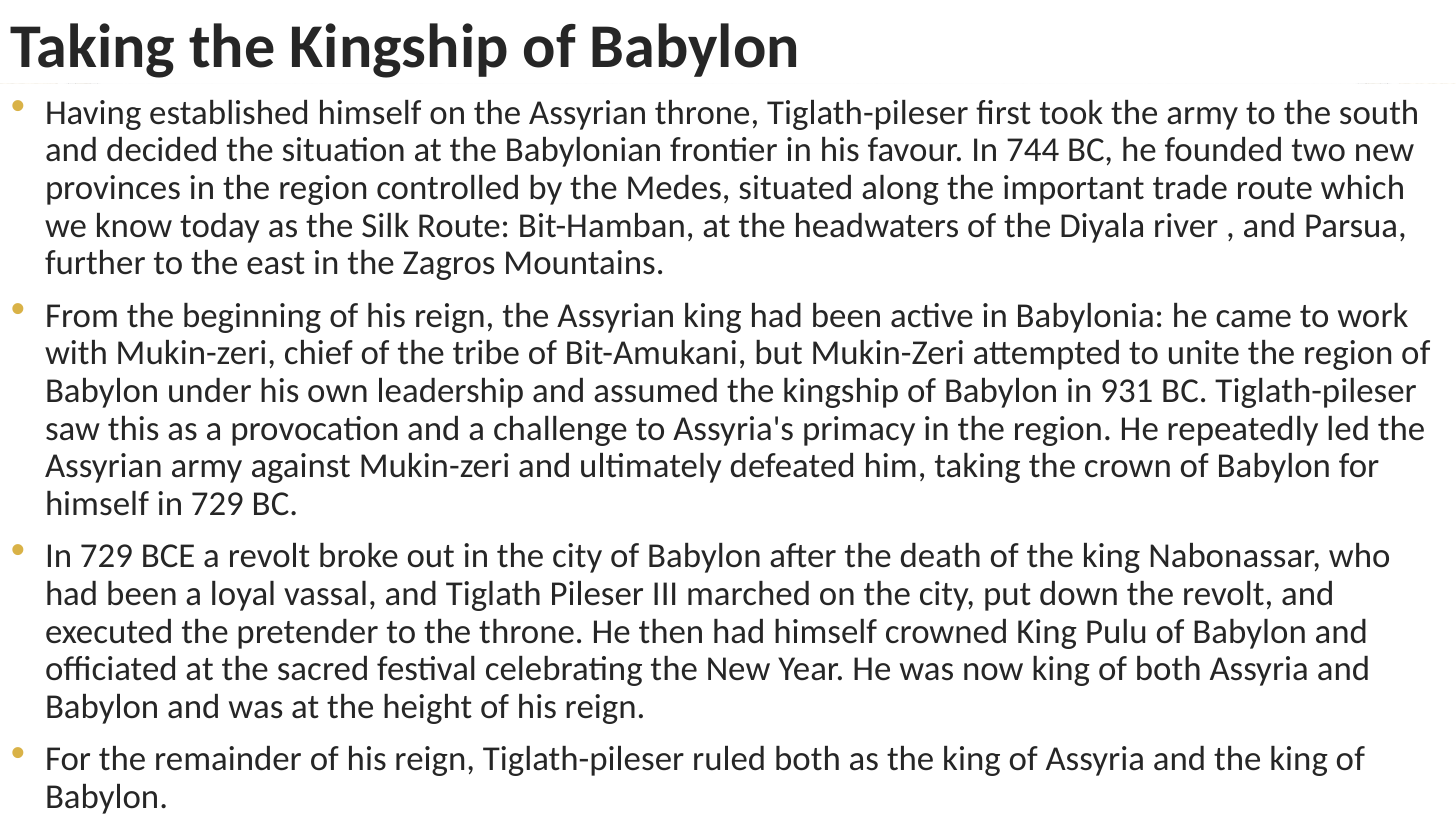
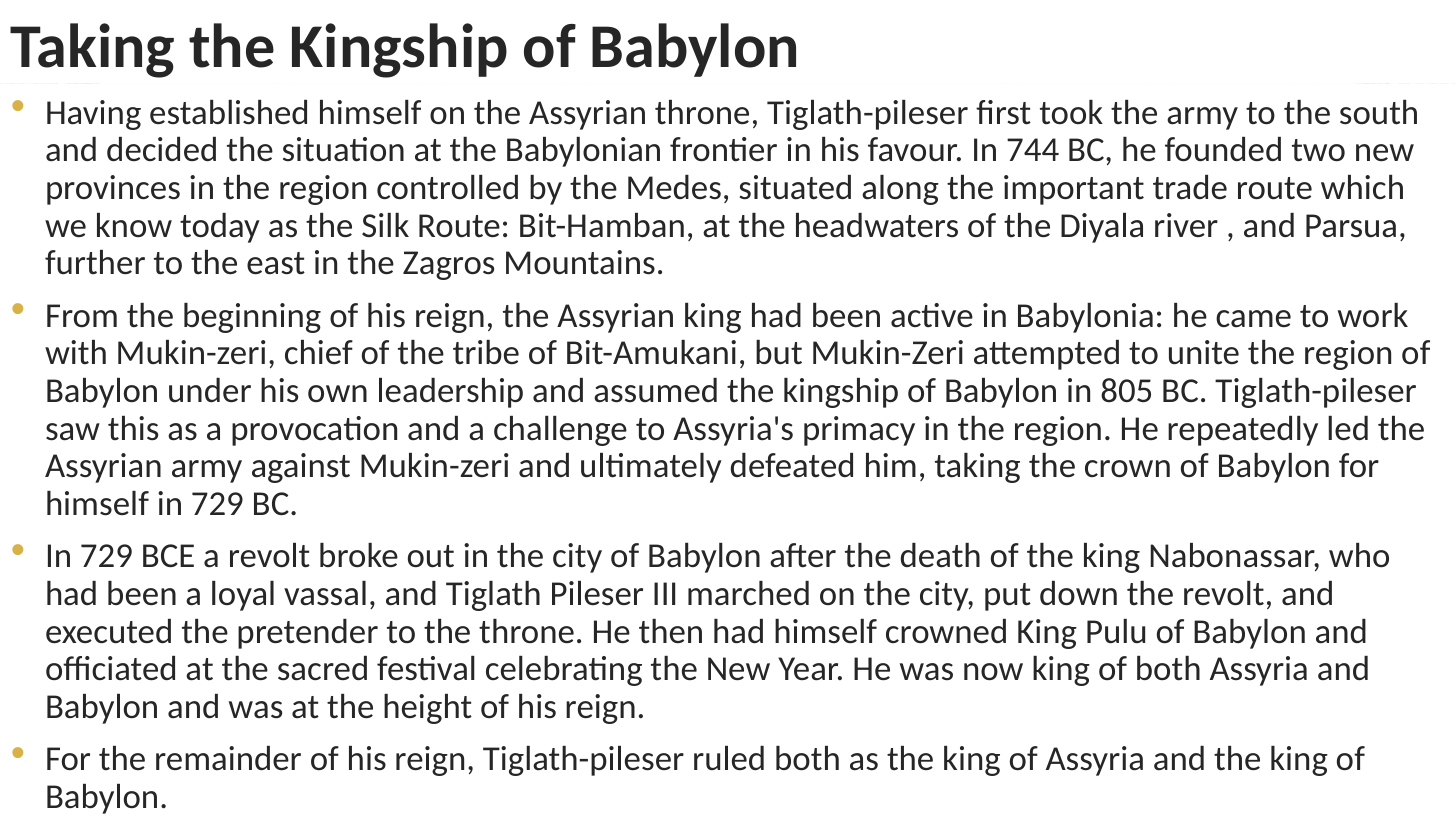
931: 931 -> 805 (1127, 391)
